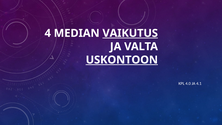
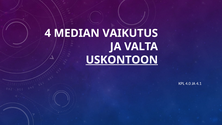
VAIKUTUS underline: present -> none (130, 33)
